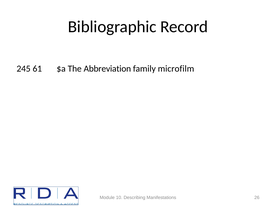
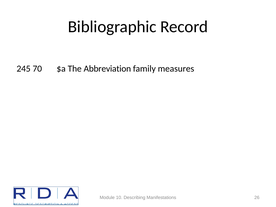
61: 61 -> 70 (37, 69)
microfilm: microfilm -> measures (176, 69)
